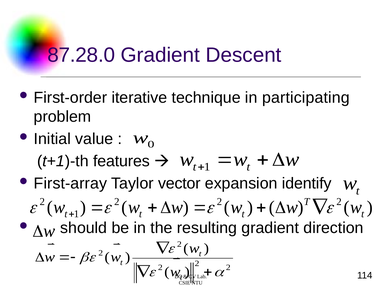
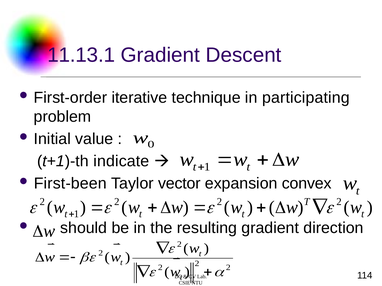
87.28.0: 87.28.0 -> 11.13.1 (81, 55)
features: features -> indicate (121, 162)
First-array: First-array -> First-been (70, 184)
identify: identify -> convex (307, 184)
